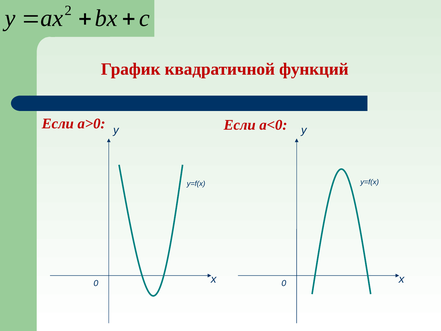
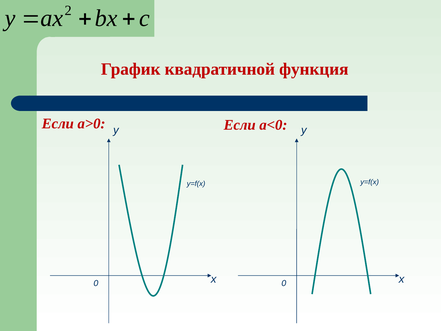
функций: функций -> функция (314, 69)
